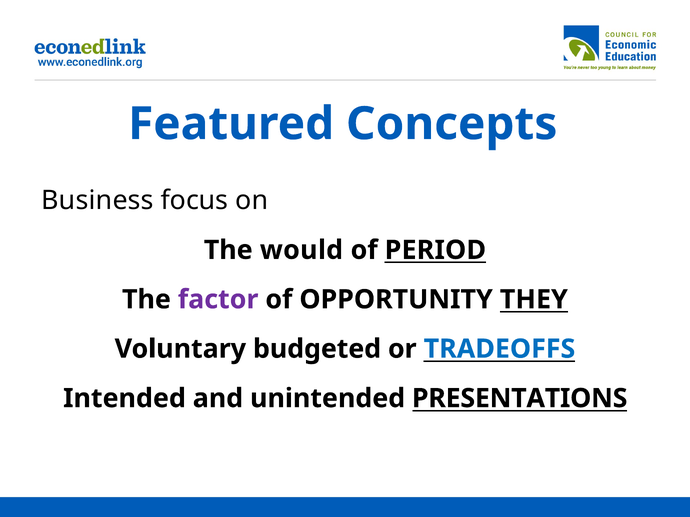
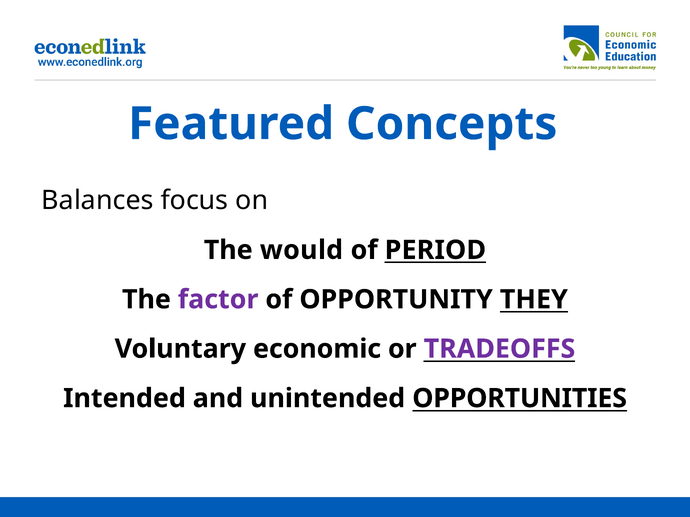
Business: Business -> Balances (98, 201)
budgeted: budgeted -> economic (317, 349)
TRADEOFFS colour: blue -> purple (499, 349)
PRESENTATIONS: PRESENTATIONS -> OPPORTUNITIES (520, 399)
